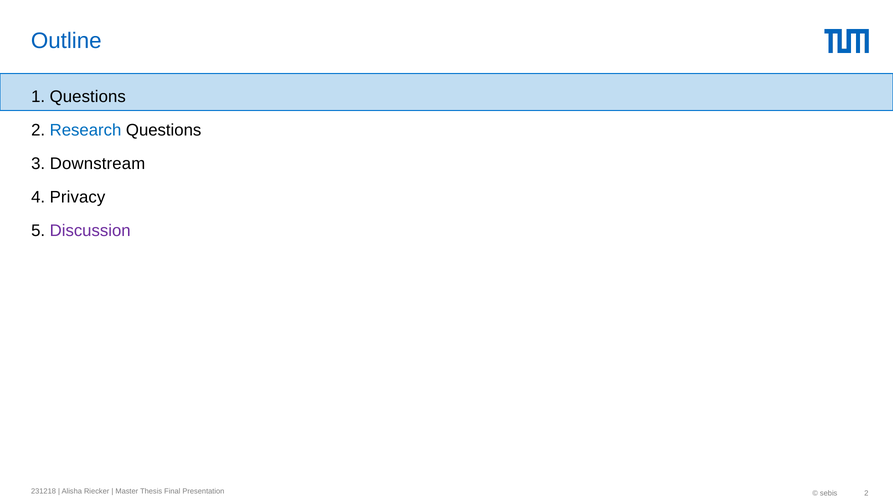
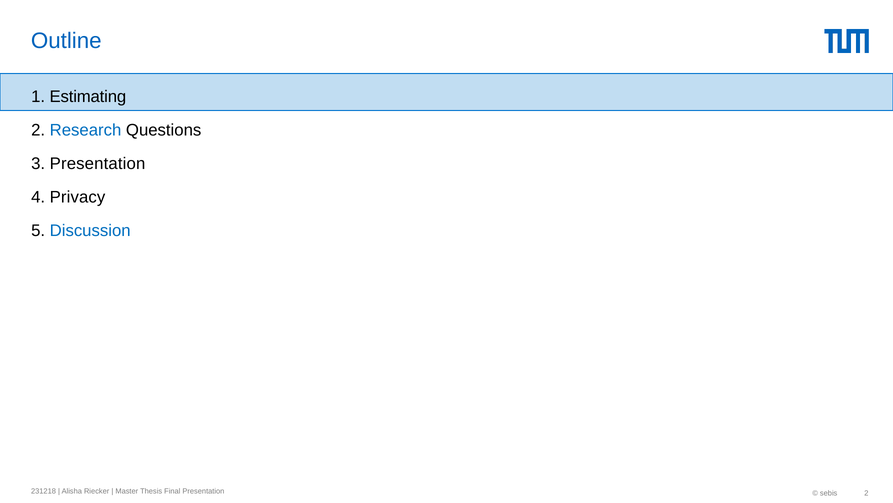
1 Questions: Questions -> Estimating (88, 96)
3 Downstream: Downstream -> Presentation (98, 163)
Discussion colour: purple -> blue (90, 230)
